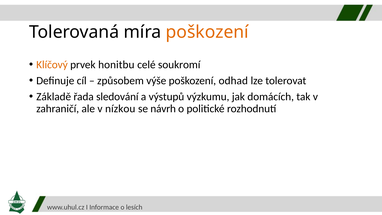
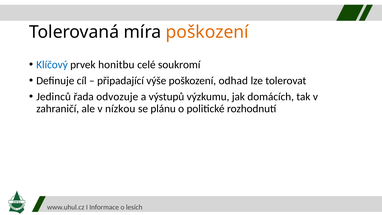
Klíčový colour: orange -> blue (52, 65)
způsobem: způsobem -> připadající (121, 81)
Základě: Základě -> Jedinců (54, 97)
sledování: sledování -> odvozuje (117, 97)
návrh: návrh -> plánu (163, 109)
